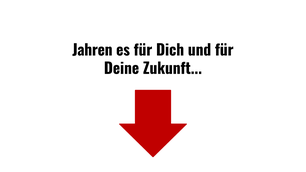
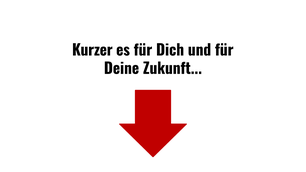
Jahren: Jahren -> Kurzer (92, 51)
